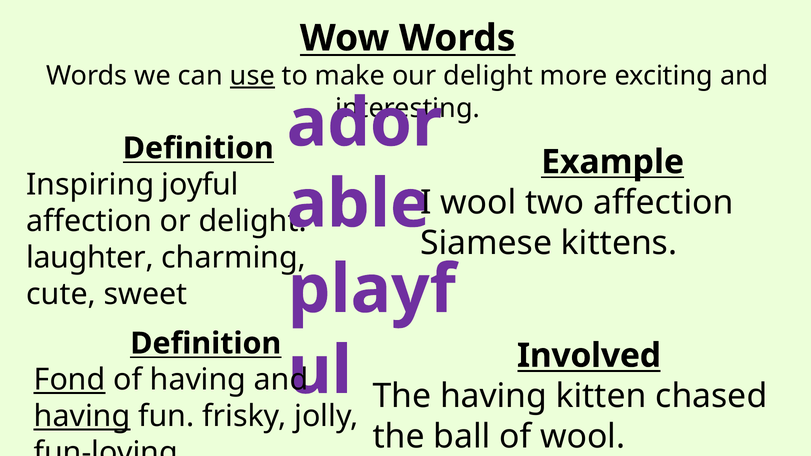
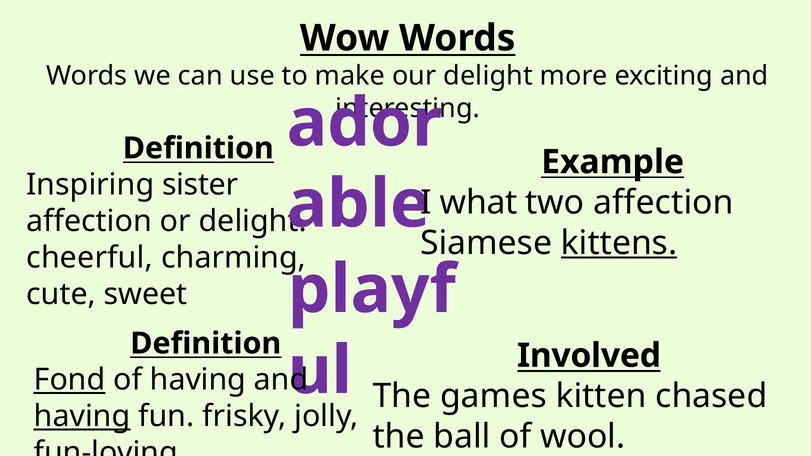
use underline: present -> none (252, 76)
joyful: joyful -> sister (200, 185)
wool: wool -> what (479, 203)
kittens underline: none -> present (619, 243)
laughter: laughter -> cheerful (90, 258)
The having: having -> games (493, 396)
